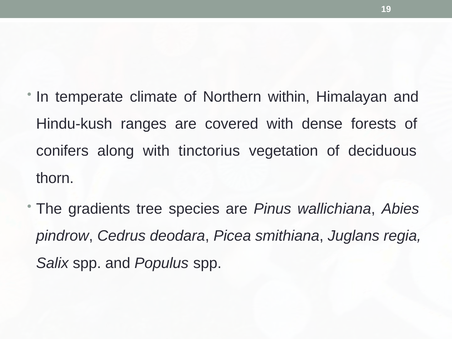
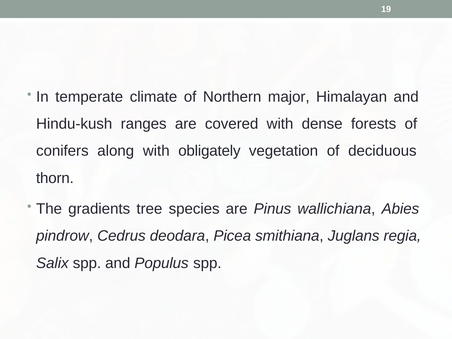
within: within -> major (289, 97)
tinctorius: tinctorius -> obligately (209, 151)
